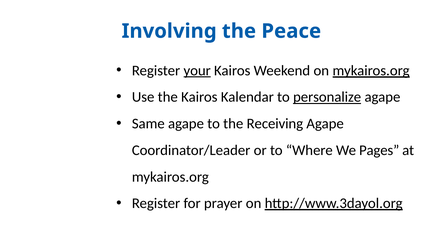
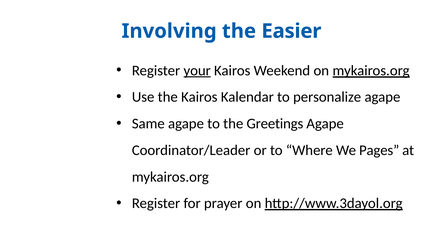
Peace: Peace -> Easier (291, 31)
personalize underline: present -> none (327, 97)
Receiving: Receiving -> Greetings (275, 124)
